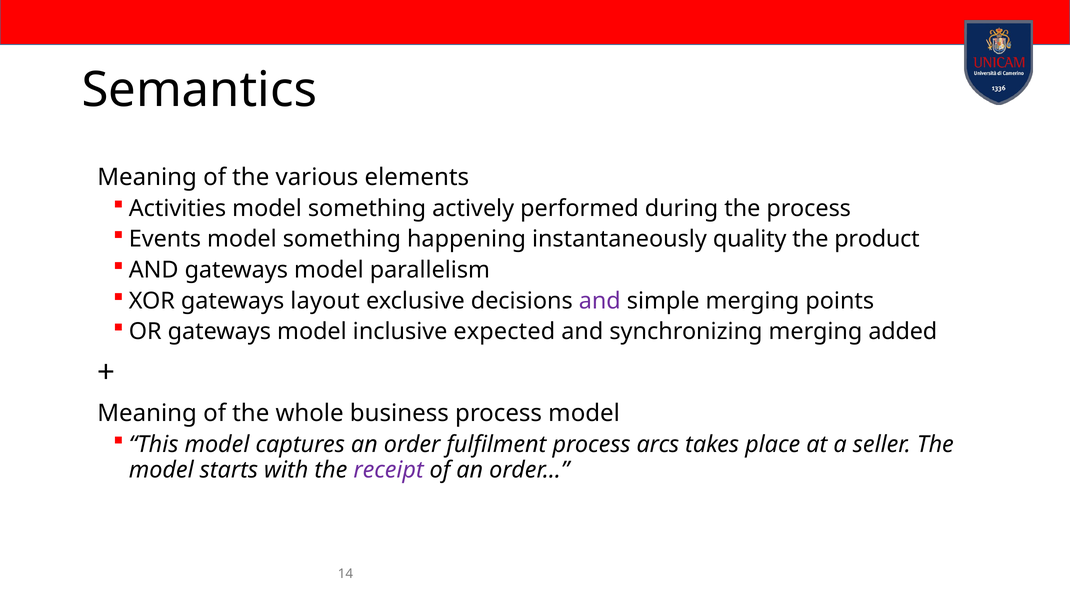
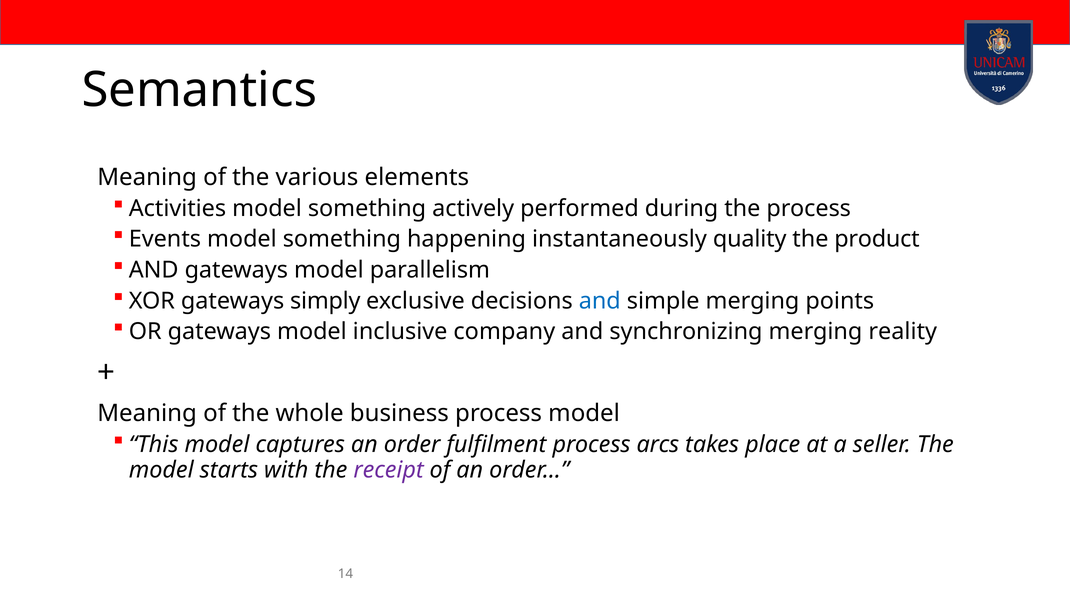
layout: layout -> simply (325, 301)
and colour: purple -> blue (600, 301)
expected: expected -> company (504, 332)
added: added -> reality (903, 332)
